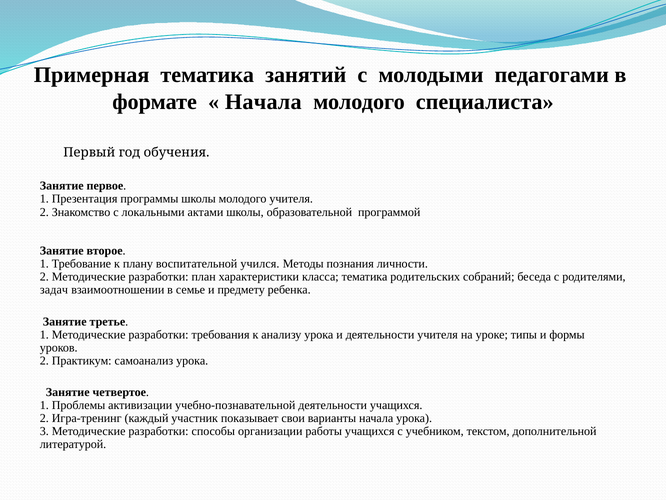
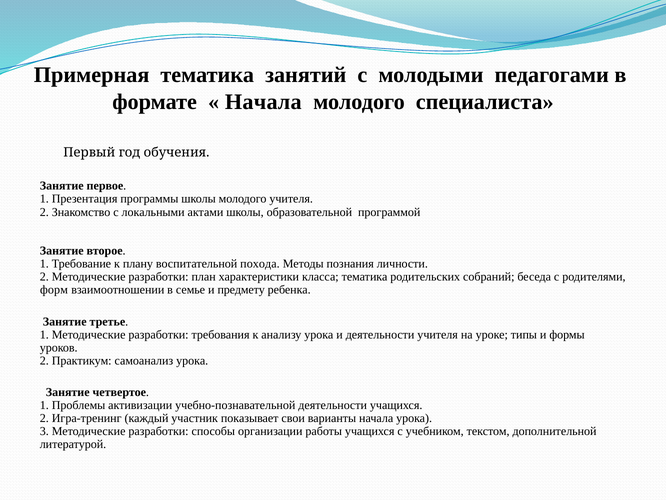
учился: учился -> похода (260, 264)
задач: задач -> форм (54, 290)
